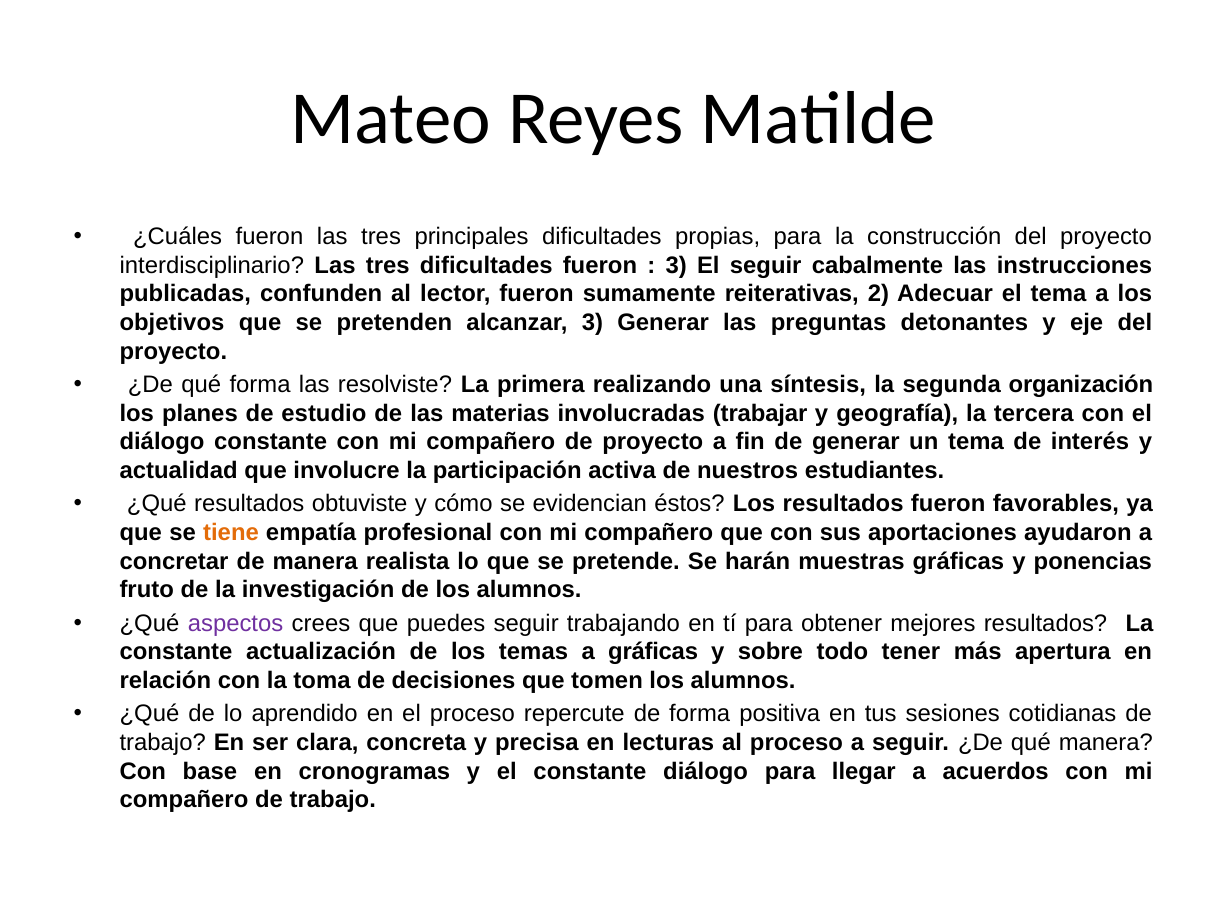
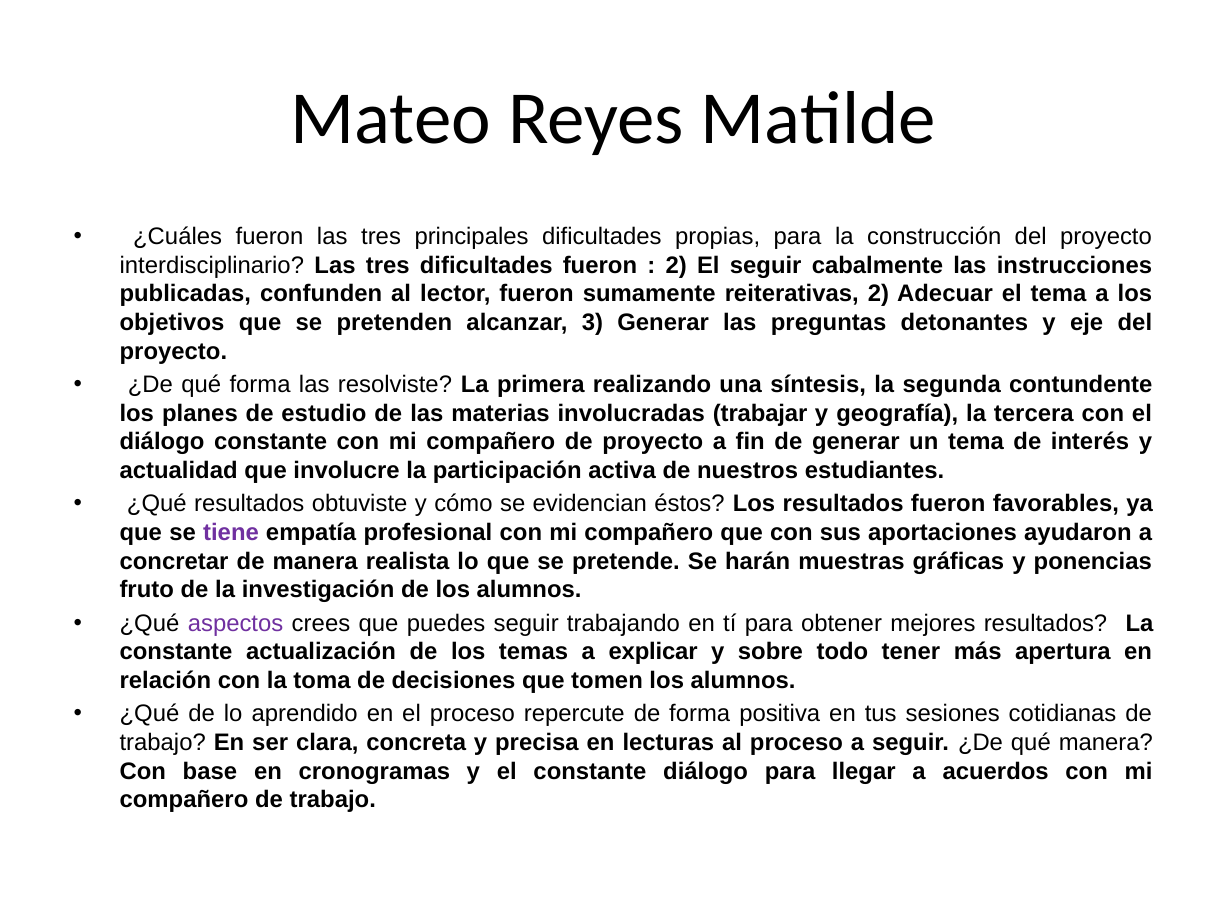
3: 3 -> 2 (676, 265)
organización: organización -> contundente (1081, 385)
tiene colour: orange -> purple (231, 533)
a gráficas: gráficas -> explicar (653, 652)
